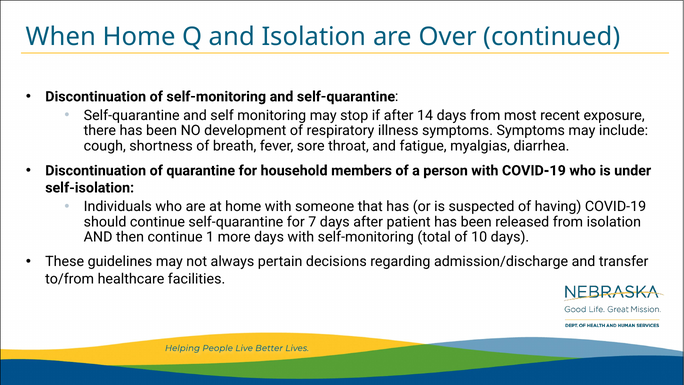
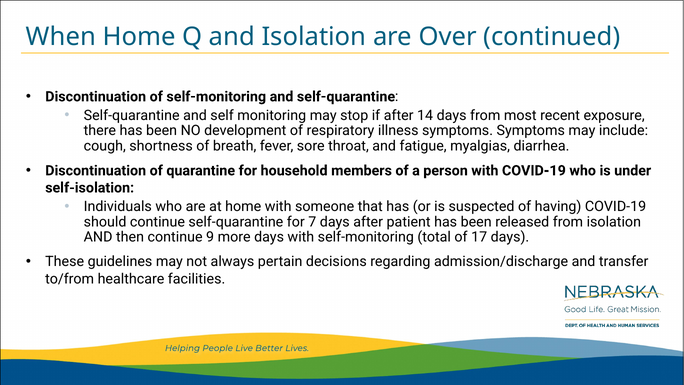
1: 1 -> 9 (210, 237)
10: 10 -> 17 (479, 237)
